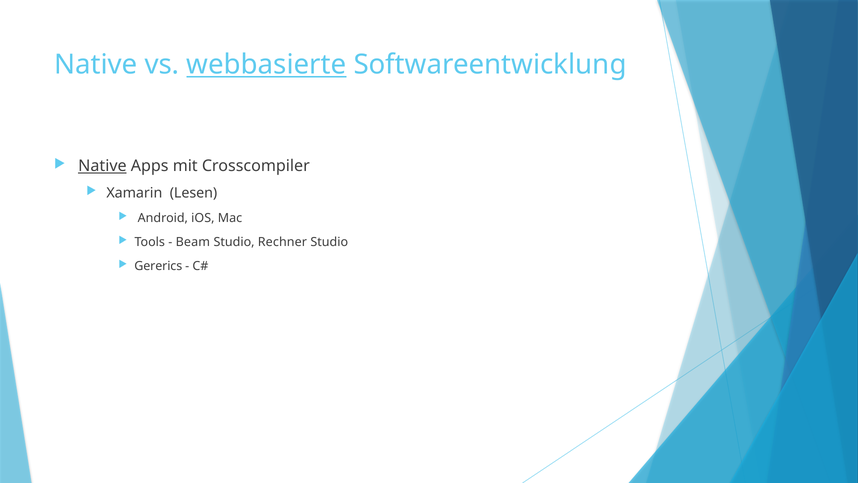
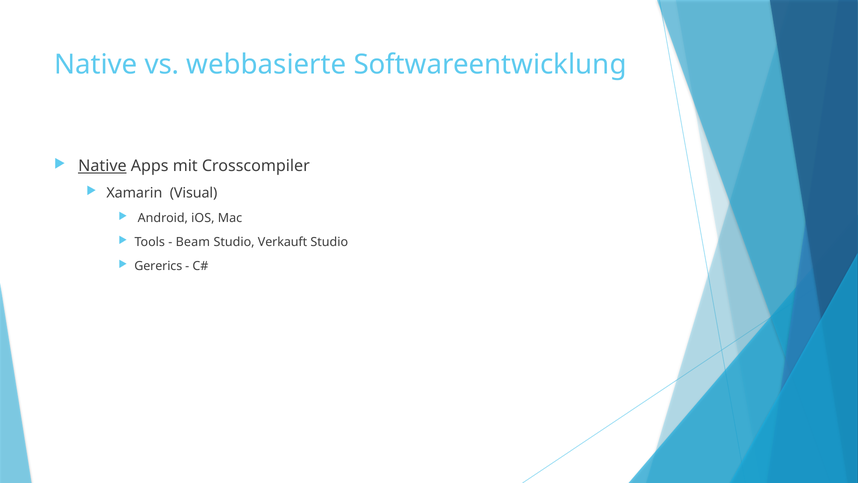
webbasierte underline: present -> none (266, 65)
Lesen: Lesen -> Visual (194, 193)
Rechner: Rechner -> Verkauft (283, 242)
